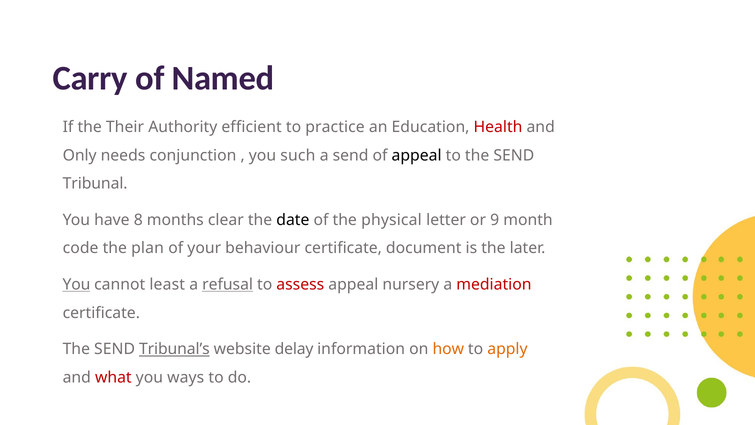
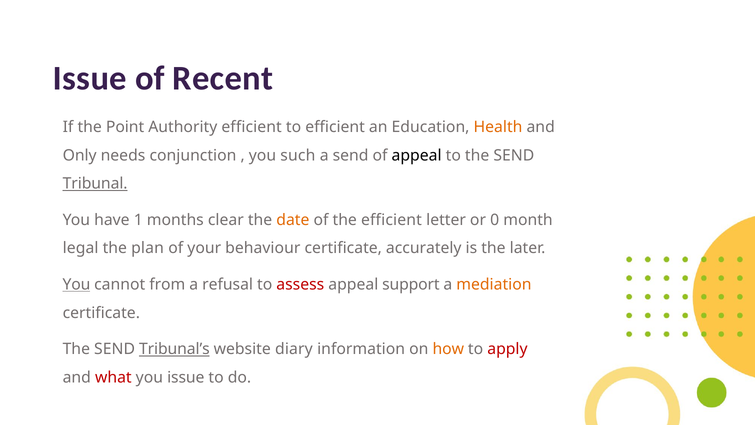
Carry: Carry -> Issue (90, 78)
Named: Named -> Recent (223, 78)
Their: Their -> Point (125, 127)
to practice: practice -> efficient (335, 127)
Health colour: red -> orange (498, 127)
Tribunal underline: none -> present (95, 184)
8: 8 -> 1 (138, 220)
date colour: black -> orange (293, 220)
the physical: physical -> efficient (391, 220)
9: 9 -> 0 (495, 220)
code: code -> legal (81, 248)
document: document -> accurately (424, 248)
least: least -> from (167, 284)
refusal underline: present -> none (228, 284)
nursery: nursery -> support (411, 284)
mediation colour: red -> orange (494, 284)
delay: delay -> diary (294, 349)
apply colour: orange -> red (507, 349)
you ways: ways -> issue (186, 377)
